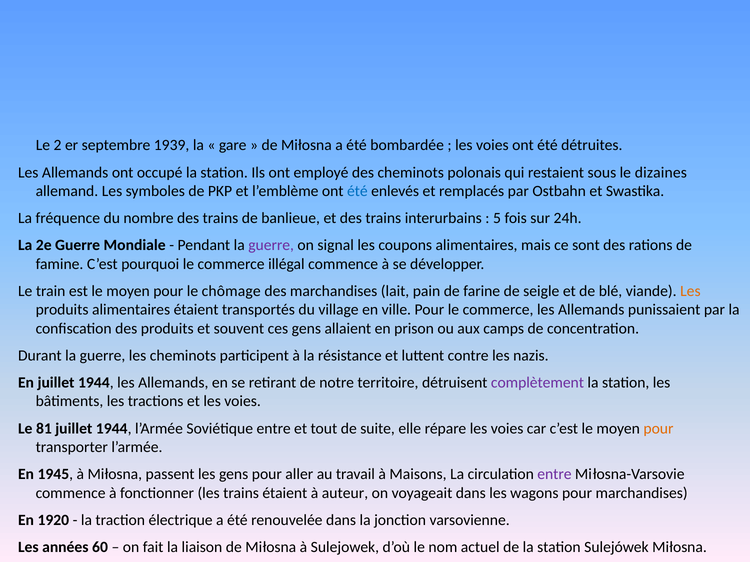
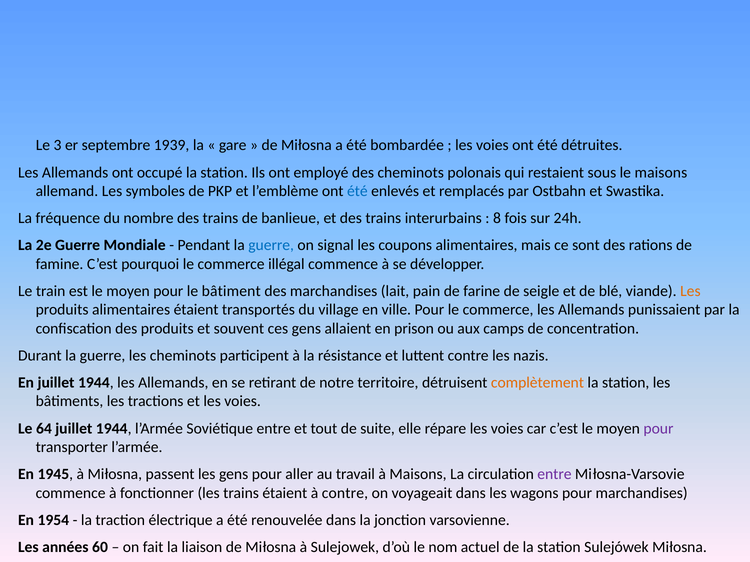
2: 2 -> 3 (58, 145)
le dizaines: dizaines -> maisons (661, 173)
5: 5 -> 8 (497, 218)
guerre colour: purple -> blue (271, 245)
chômage: chômage -> bâtiment (231, 291)
complètement colour: purple -> orange (537, 383)
81: 81 -> 64 (44, 429)
pour colour: orange -> purple (658, 429)
à auteur: auteur -> contre (345, 493)
1920: 1920 -> 1954 (53, 520)
